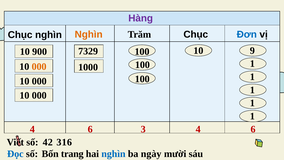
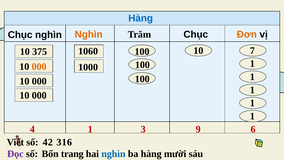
Hàng colour: purple -> blue (141, 18)
Đơn colour: blue -> orange (247, 34)
9: 9 -> 7 (252, 50)
7329: 7329 -> 1060 (88, 51)
900: 900 -> 375 (40, 52)
6: 6 -> 1 (90, 129)
3 4: 4 -> 9 (198, 129)
Đọc colour: blue -> purple (15, 154)
ba ngày: ngày -> hàng (151, 154)
